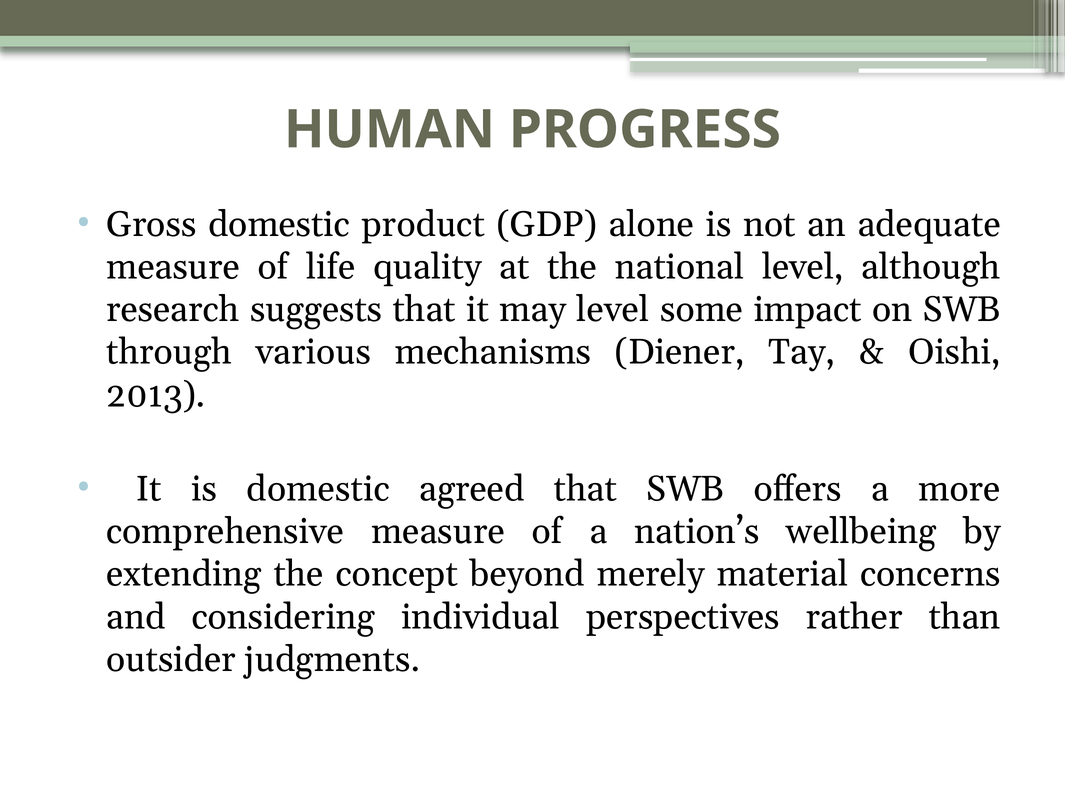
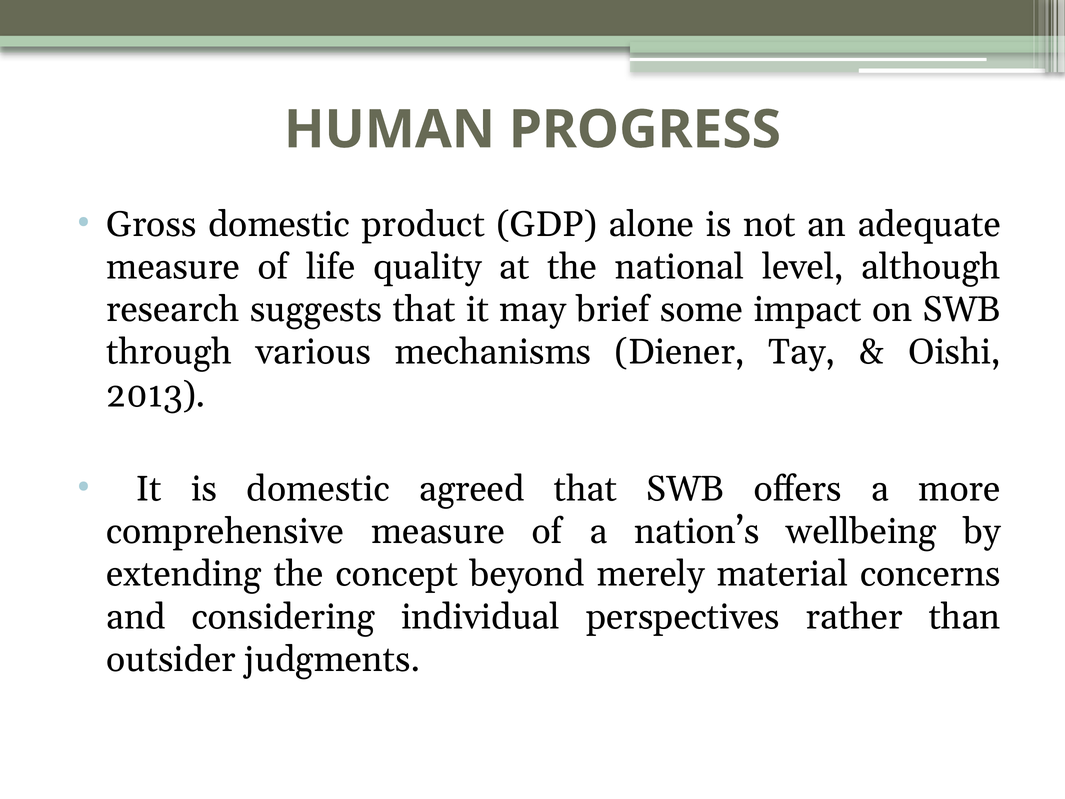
may level: level -> brief (613, 309)
